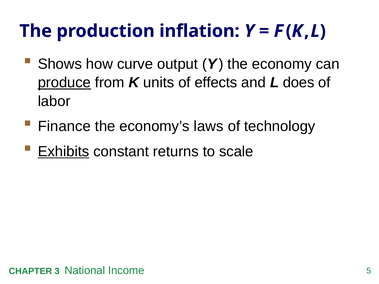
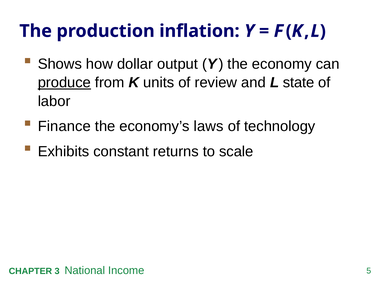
curve: curve -> dollar (135, 64)
effects: effects -> review (216, 83)
does: does -> state (299, 83)
Exhibits underline: present -> none (63, 152)
